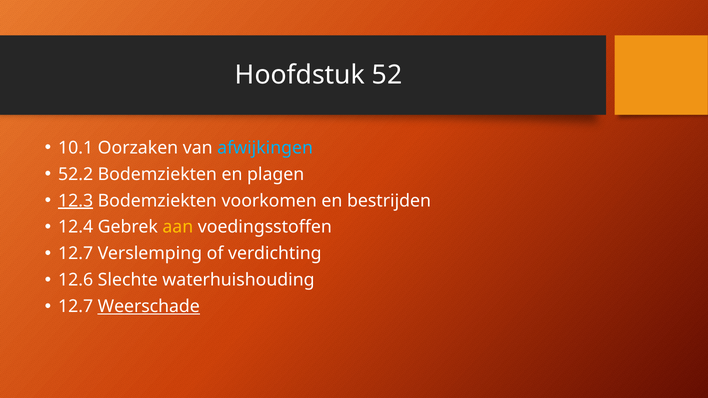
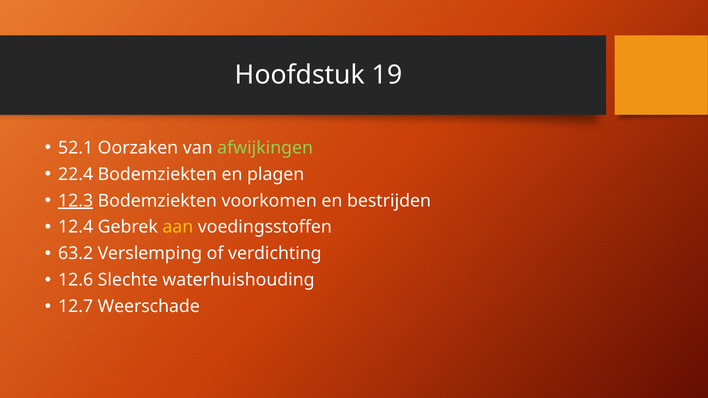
52: 52 -> 19 (387, 75)
10.1: 10.1 -> 52.1 (76, 148)
afwijkingen colour: light blue -> light green (265, 148)
52.2: 52.2 -> 22.4 (76, 174)
12.7: 12.7 -> 63.2 (76, 254)
Weerschade underline: present -> none (149, 307)
